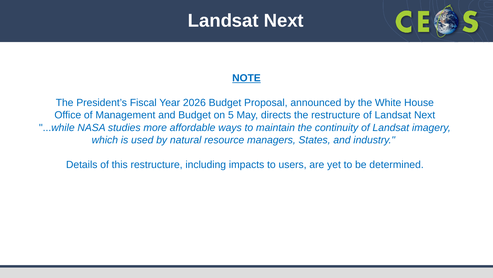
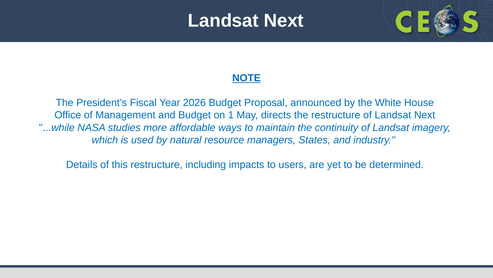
5: 5 -> 1 (231, 115)
